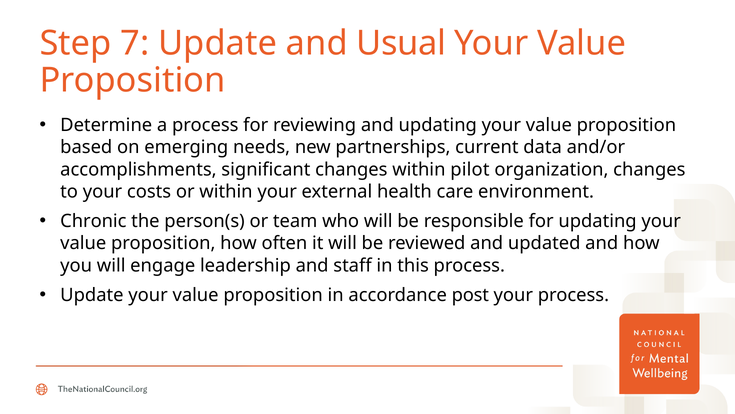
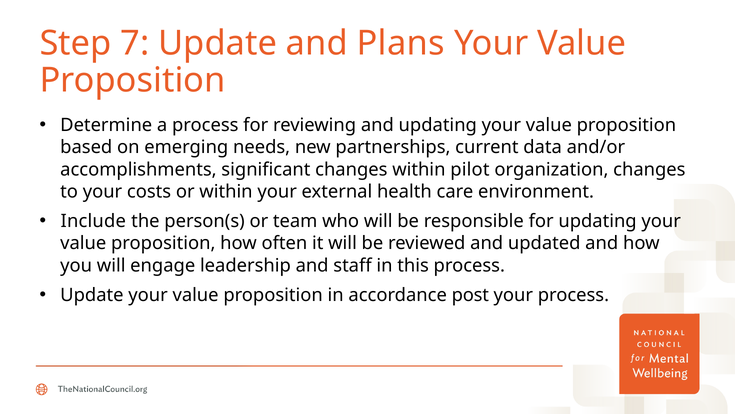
Usual: Usual -> Plans (401, 43)
Chronic: Chronic -> Include (93, 221)
